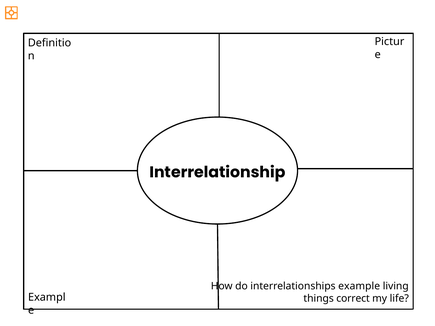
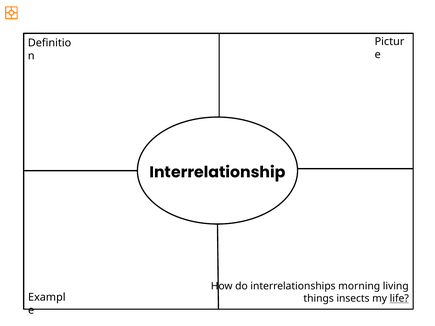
example: example -> morning (359, 286)
correct: correct -> insects (353, 299)
life underline: none -> present (399, 299)
